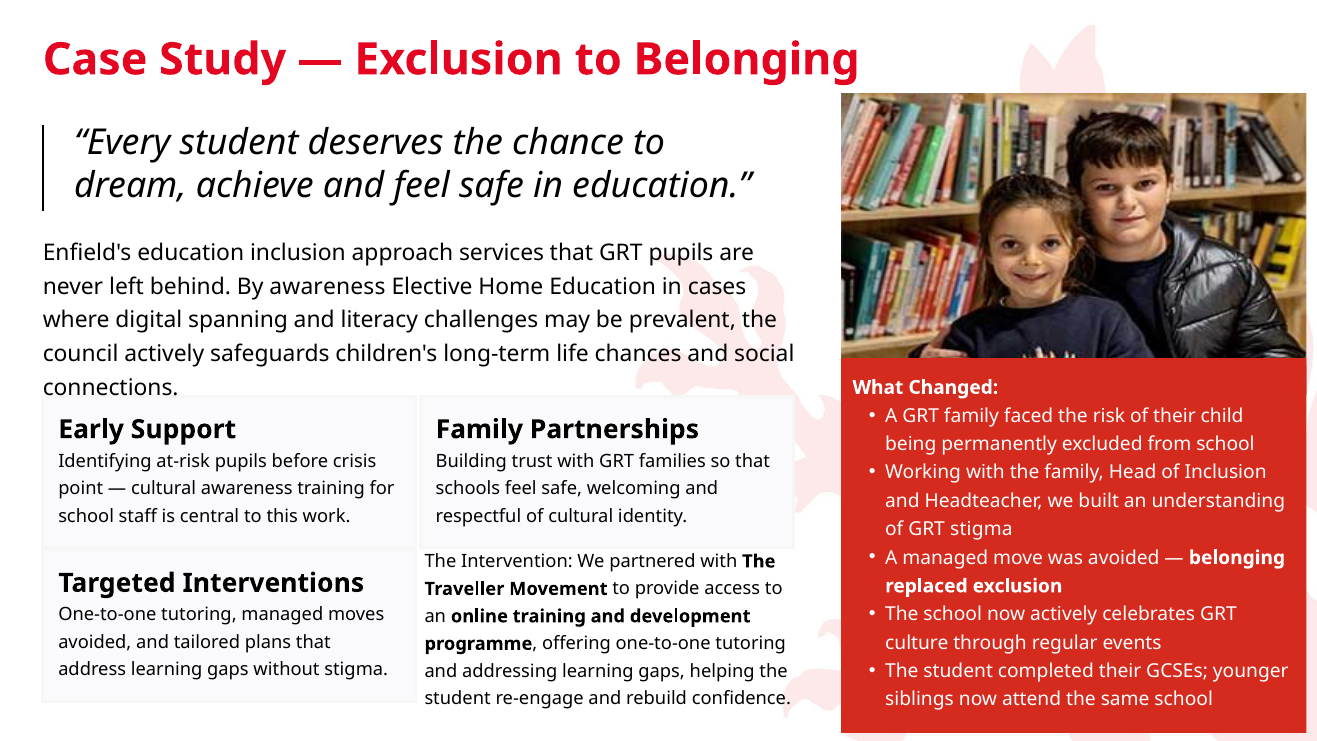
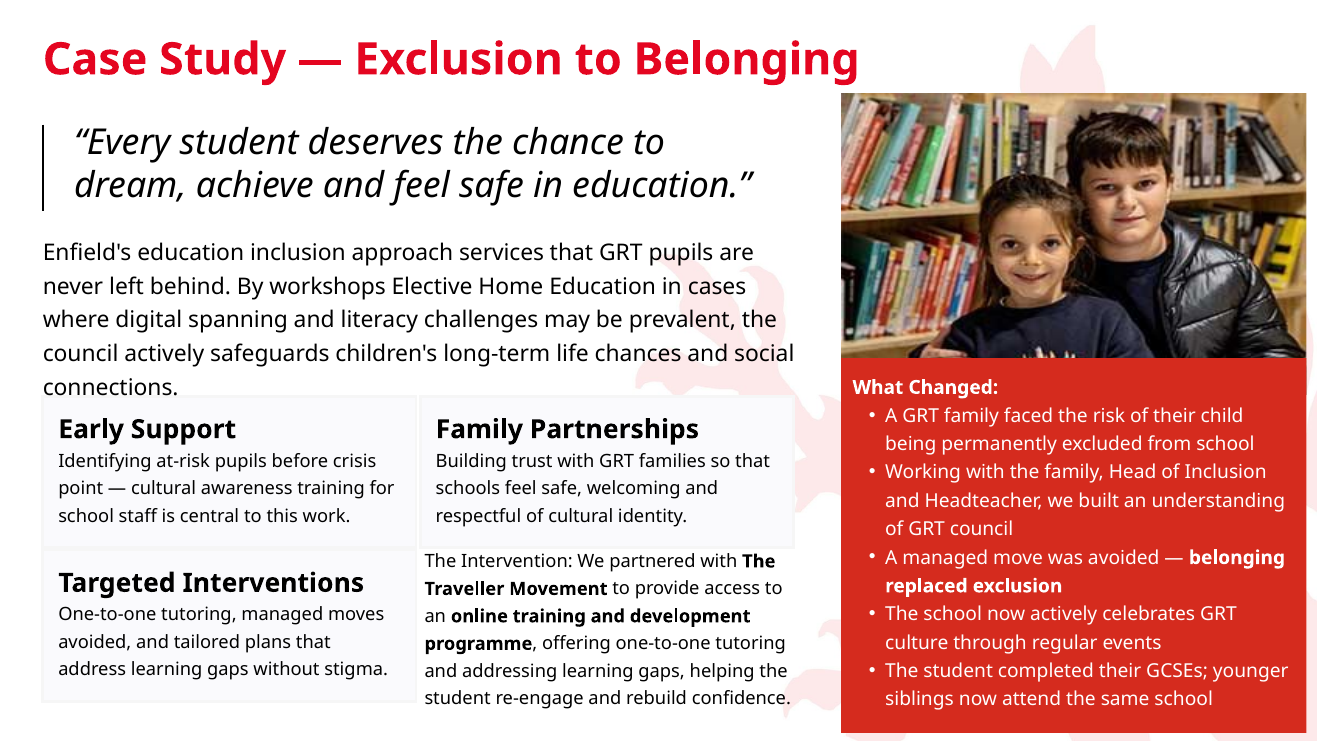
By awareness: awareness -> workshops (328, 286)
GRT stigma: stigma -> council (982, 529)
